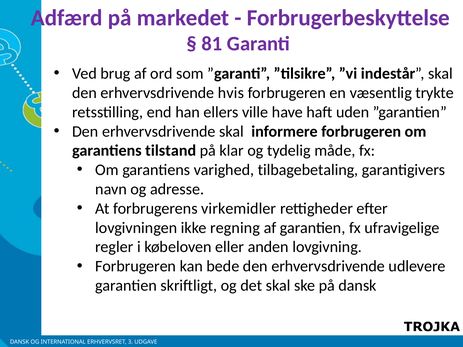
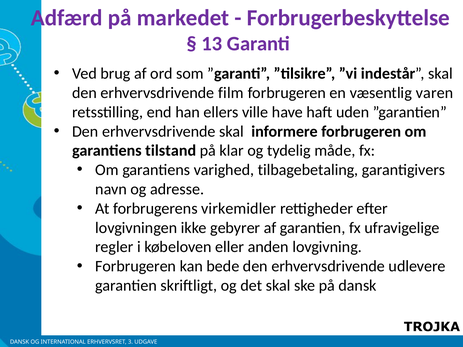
81: 81 -> 13 (212, 44)
hvis: hvis -> film (231, 93)
trykte: trykte -> varen (435, 93)
regning: regning -> gebyrer (235, 228)
